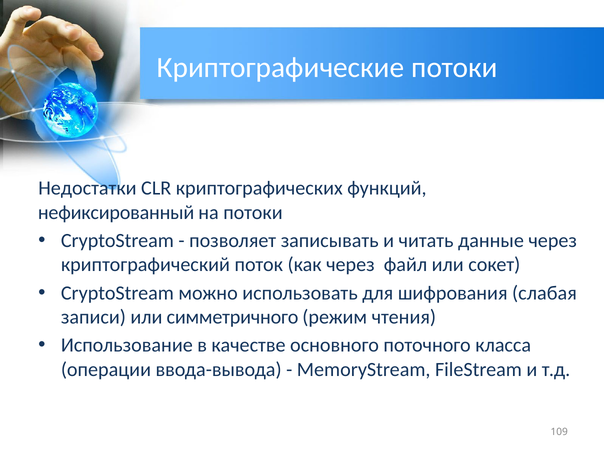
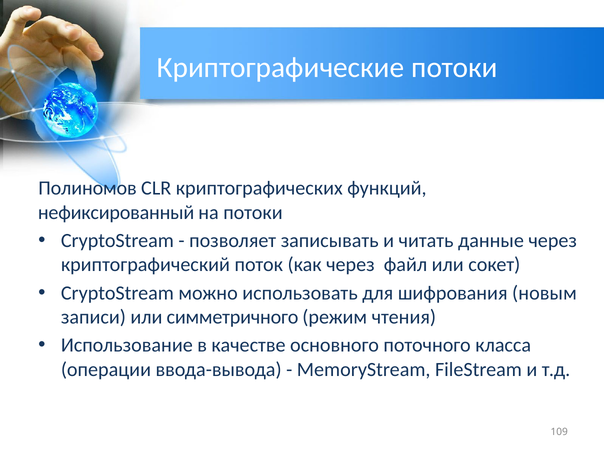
Недостатки: Недостатки -> Полиномов (87, 188)
слабая: слабая -> новым (544, 293)
